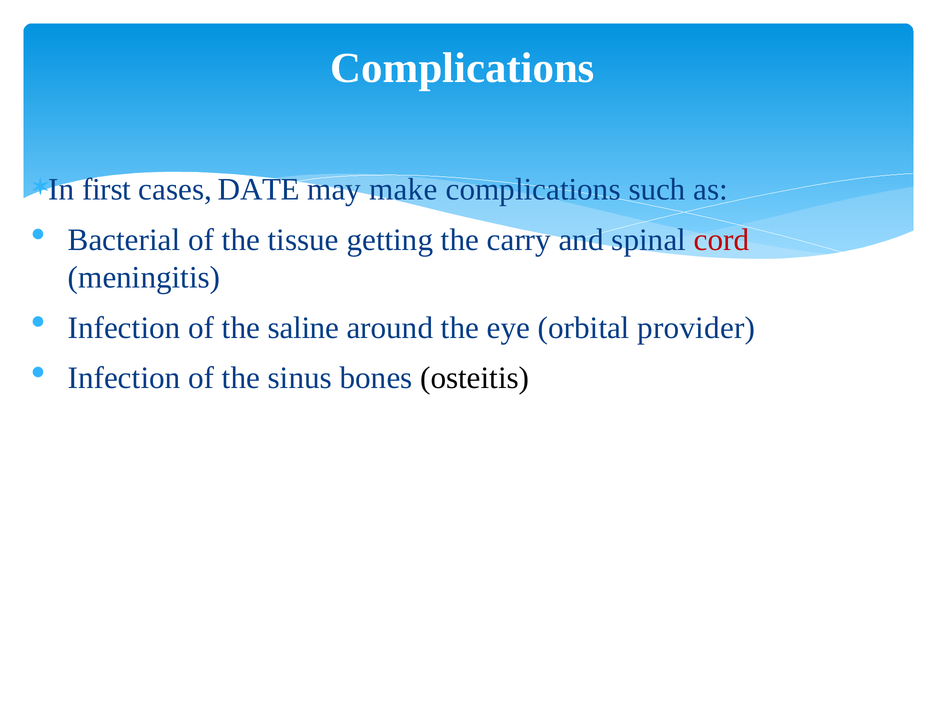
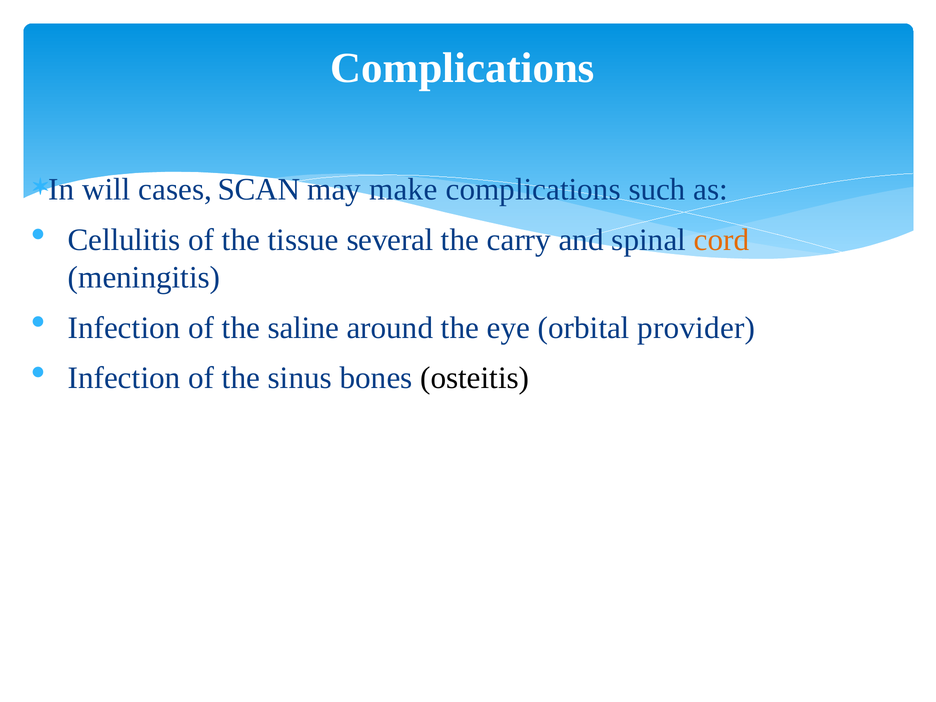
first: first -> will (106, 189)
DATE: DATE -> SCAN (259, 189)
Bacterial: Bacterial -> Cellulitis (124, 240)
getting: getting -> several (390, 240)
cord colour: red -> orange (721, 240)
